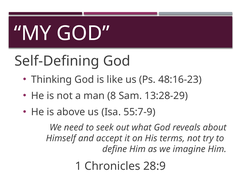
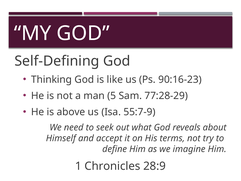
48:16-23: 48:16-23 -> 90:16-23 (180, 79)
8: 8 -> 5 (112, 96)
13:28-29: 13:28-29 -> 77:28-29 (166, 96)
